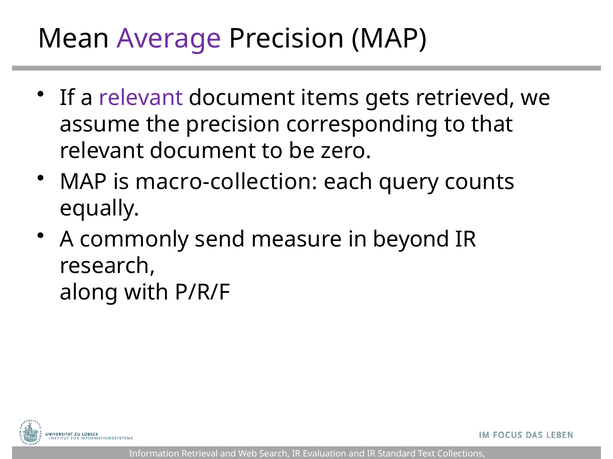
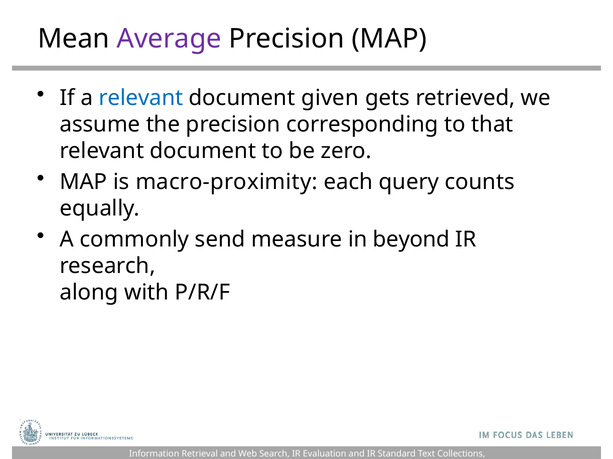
relevant colour: purple -> blue (141, 98)
items: items -> given (330, 98)
macro-collection: macro-collection -> macro-proximity (227, 182)
